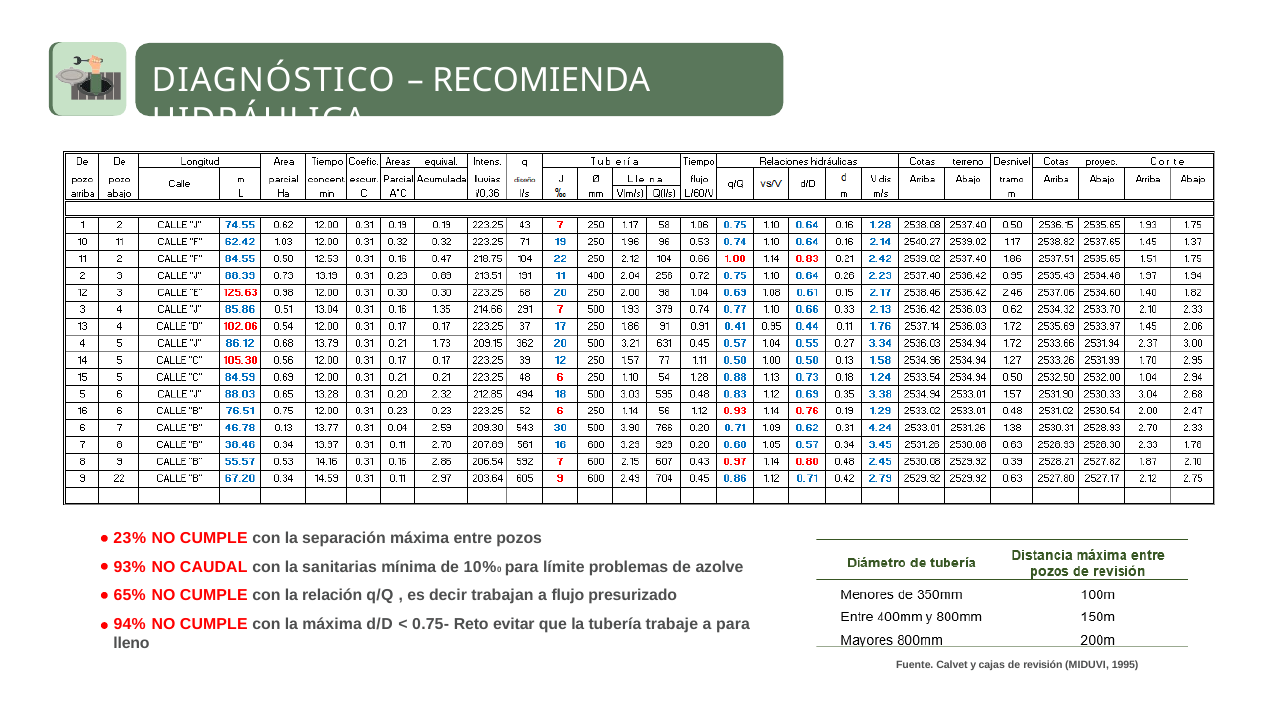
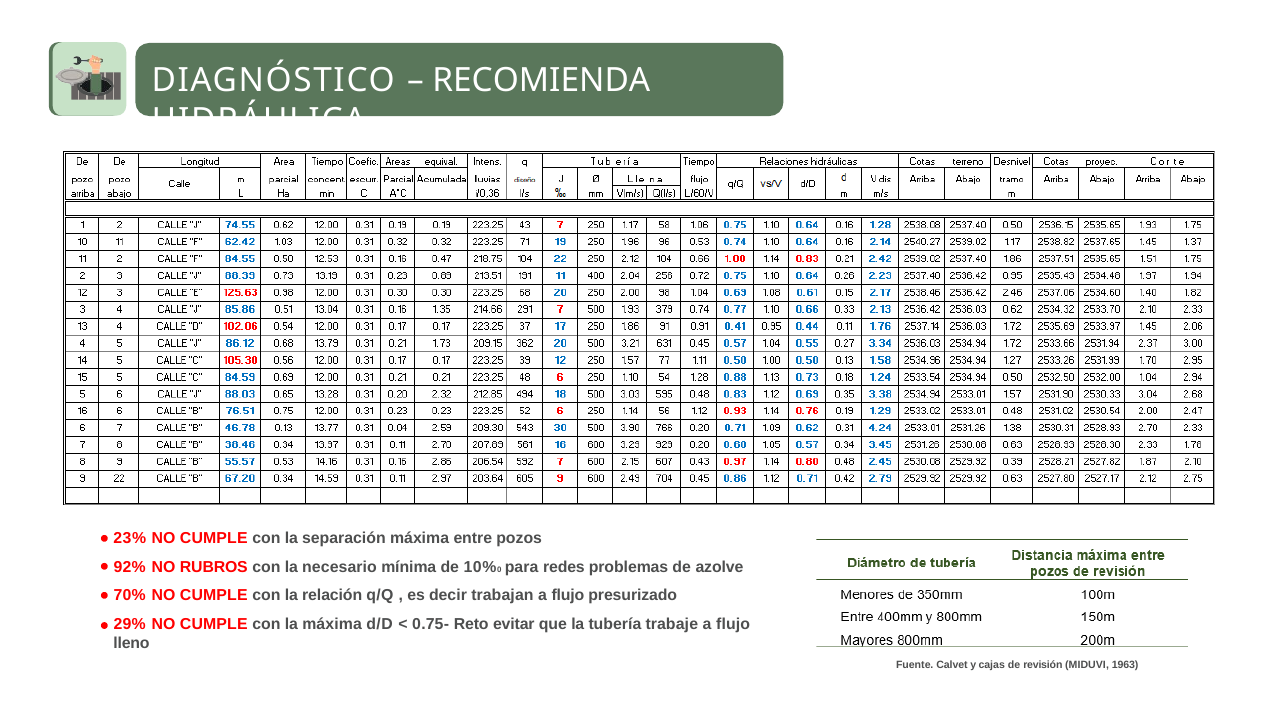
93%: 93% -> 92% (130, 567)
CAUDAL: CAUDAL -> RUBROS (214, 567)
sanitarias: sanitarias -> necesario (340, 567)
límite: límite -> redes (564, 567)
65%: 65% -> 70% (130, 596)
94%: 94% -> 29% (130, 625)
trabaje a para: para -> flujo (733, 625)
1995: 1995 -> 1963 (1125, 665)
